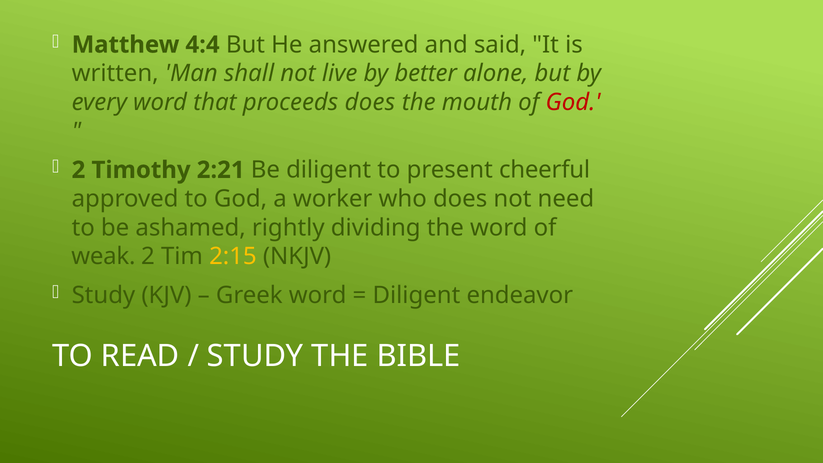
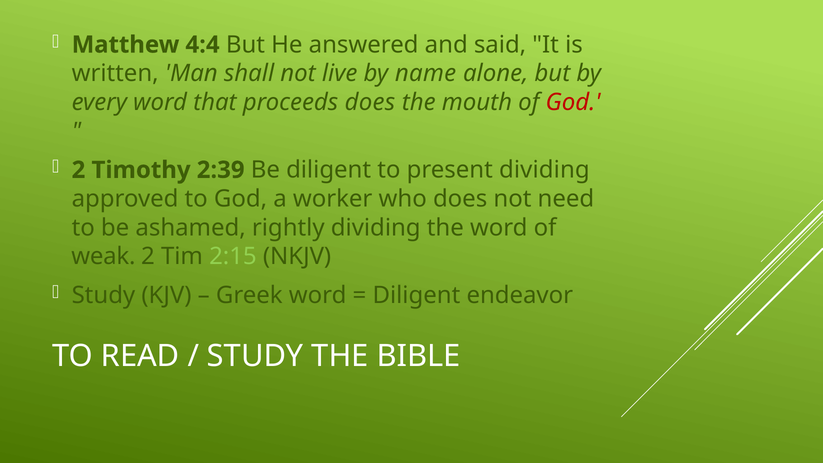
better: better -> name (425, 74)
2:21: 2:21 -> 2:39 (221, 170)
present cheerful: cheerful -> dividing (544, 170)
2:15 colour: yellow -> light green (233, 256)
